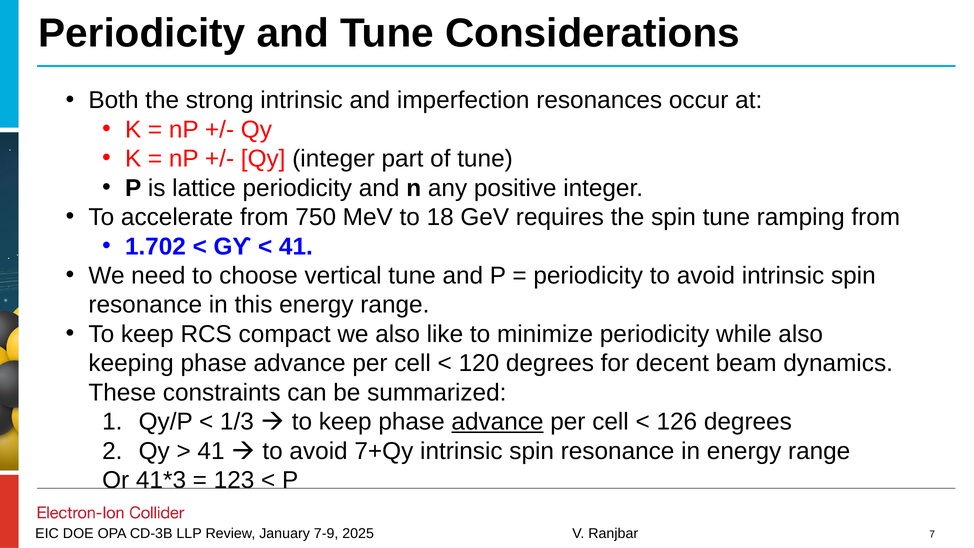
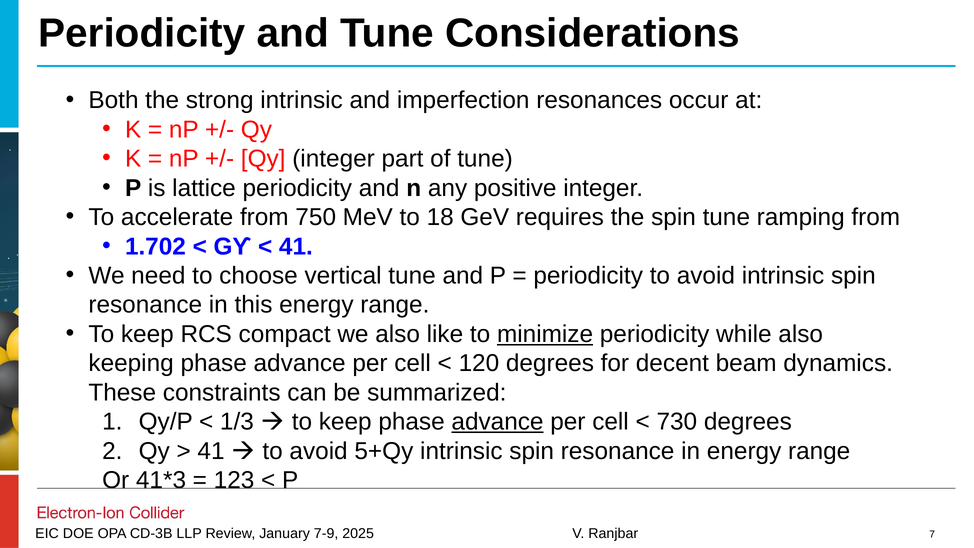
minimize underline: none -> present (545, 334)
126: 126 -> 730 (677, 422)
7+Qy: 7+Qy -> 5+Qy (384, 451)
